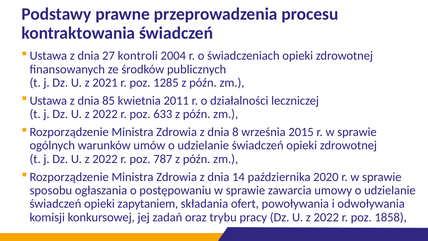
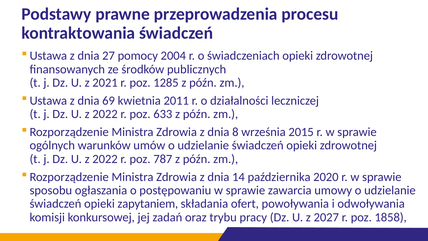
kontroli: kontroli -> pomocy (138, 56)
85: 85 -> 69 (109, 101)
2022: 2022 -> 2027 (326, 217)
